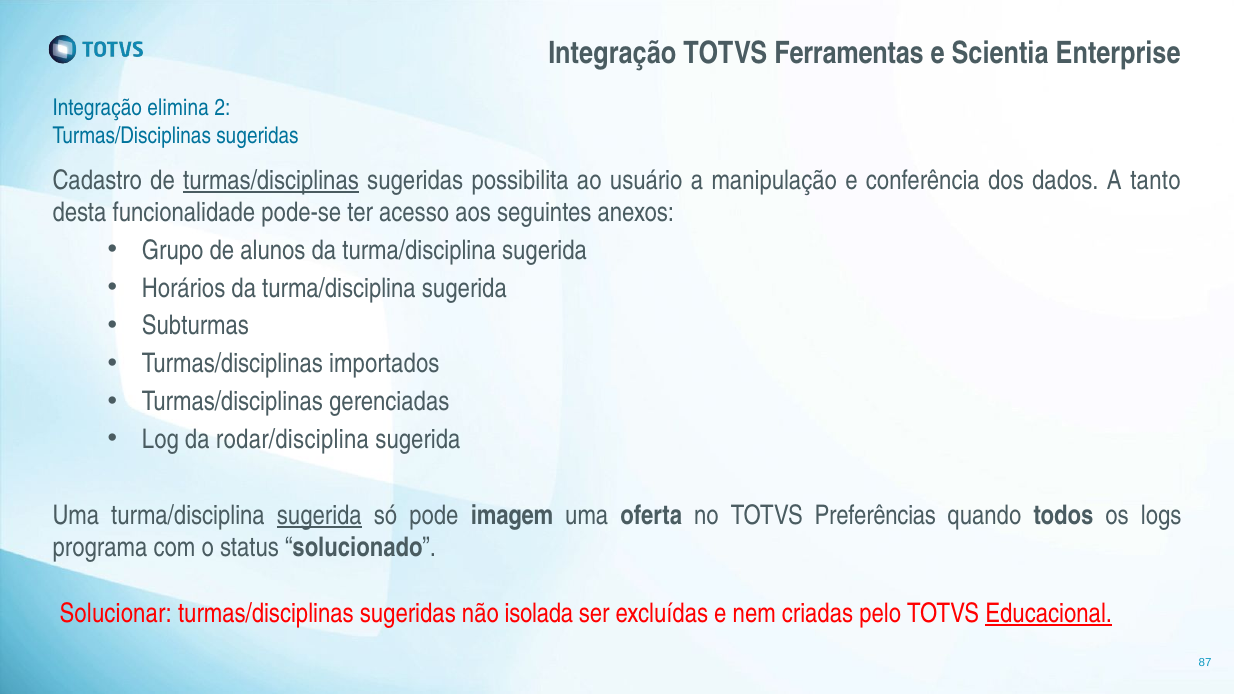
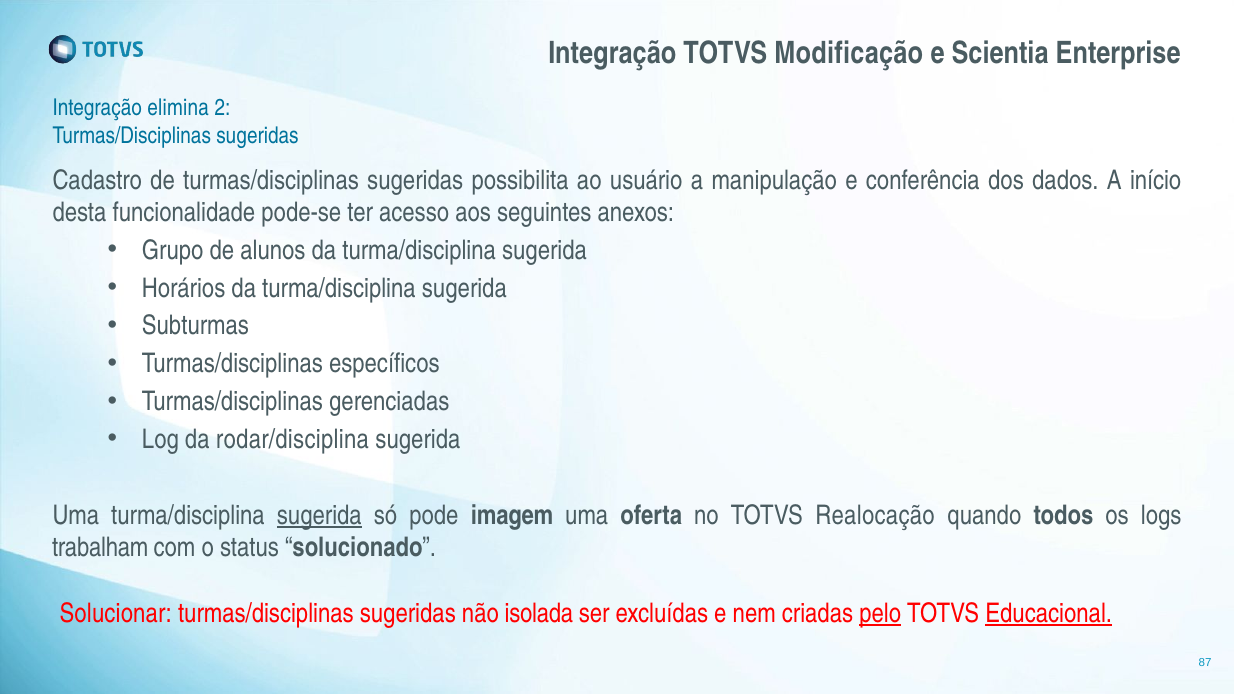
Ferramentas: Ferramentas -> Modificação (849, 53)
turmas/disciplinas underline: present -> none (271, 180)
tanto: tanto -> início (1156, 180)
importados: importados -> específicos (384, 364)
Preferências: Preferências -> Realocação (875, 515)
programa: programa -> trabalham (100, 548)
pelo underline: none -> present (880, 614)
